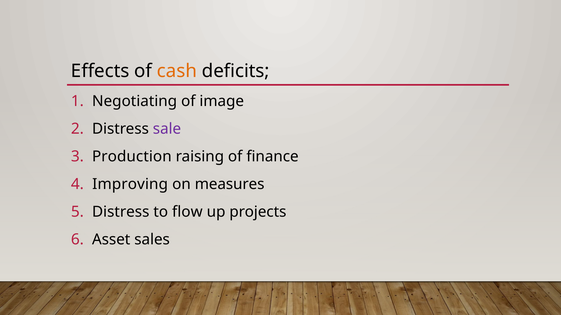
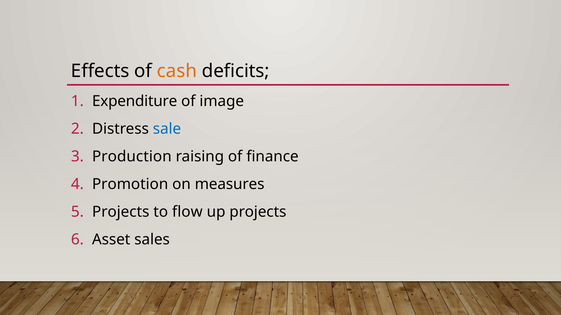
Negotiating: Negotiating -> Expenditure (135, 101)
sale colour: purple -> blue (167, 129)
Improving: Improving -> Promotion (130, 184)
Distress: Distress -> Projects (121, 212)
